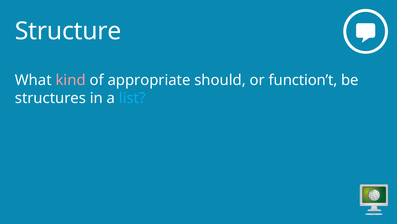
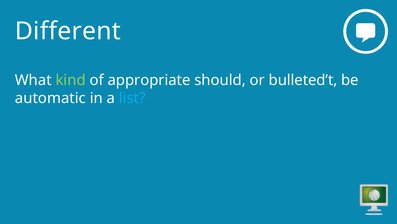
Structure: Structure -> Different (68, 31)
kind colour: pink -> light green (71, 80)
function’t: function’t -> bulleted’t (303, 80)
structures: structures -> automatic (50, 98)
